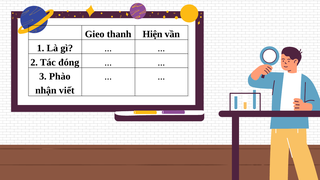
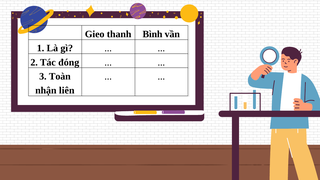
Hiện: Hiện -> Bình (153, 34)
Phào: Phào -> Toàn (60, 76)
viết: viết -> liên (67, 90)
